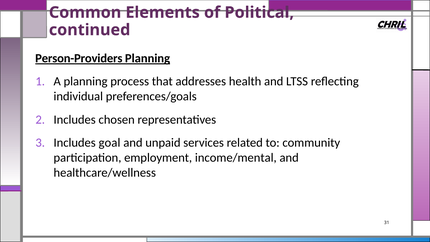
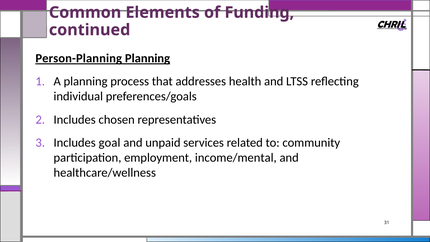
Political: Political -> Funding (259, 12)
Person-Providers: Person-Providers -> Person-Planning (79, 58)
